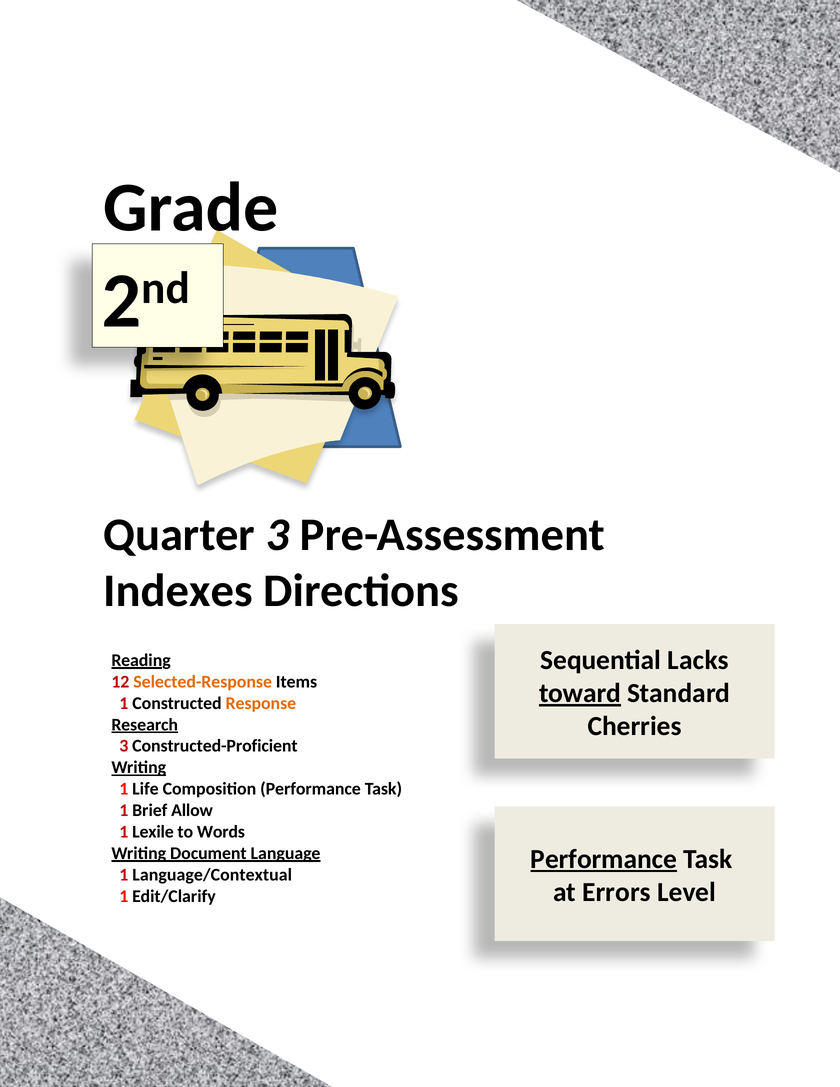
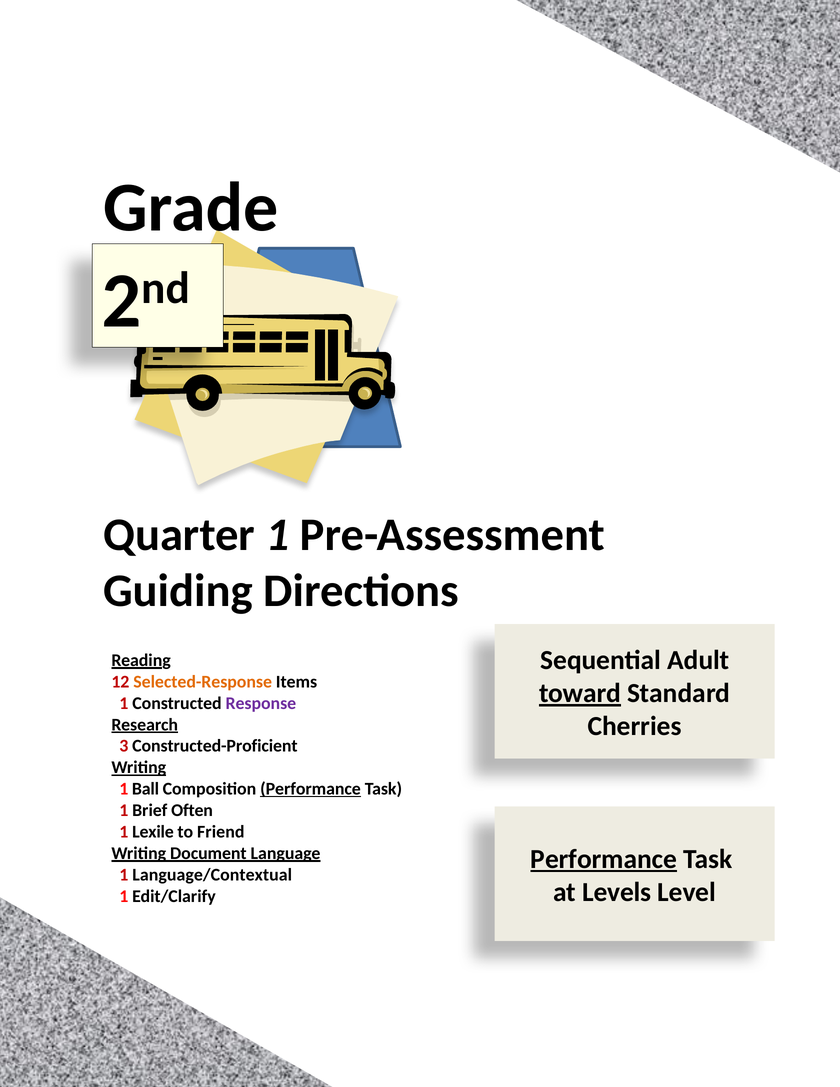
Quarter 3: 3 -> 1 (278, 535)
Indexes: Indexes -> Guiding (178, 591)
Lacks: Lacks -> Adult (698, 660)
Response colour: orange -> purple (261, 703)
Life: Life -> Ball (146, 789)
Performance underline: none -> present (310, 789)
Allow: Allow -> Often (192, 810)
Words: Words -> Friend (221, 832)
Errors: Errors -> Levels (617, 892)
